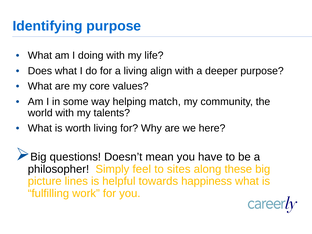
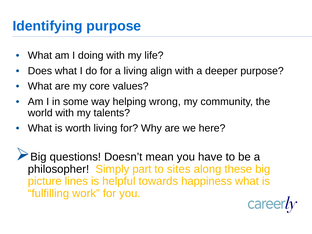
match: match -> wrong (165, 102)
feel: feel -> part (142, 169)
